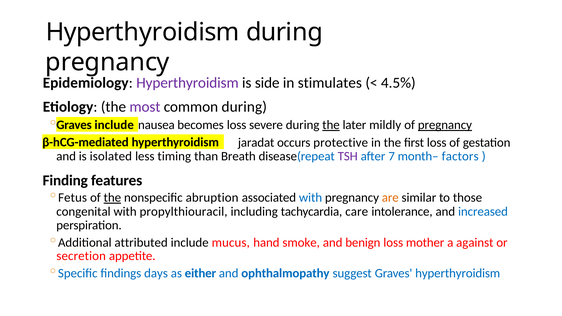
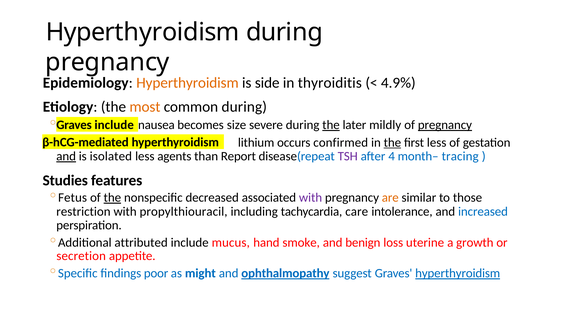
Hyperthyroidism colour: purple -> orange (187, 83)
stimulates: stimulates -> thyroiditis (330, 83)
4.5%: 4.5% -> 4.9% (398, 83)
most colour: purple -> orange (145, 107)
becomes loss: loss -> size (237, 125)
jaradat: jaradat -> lithium (256, 143)
protective: protective -> confirmed (341, 143)
the underline: none -> present (392, 143)
first loss: loss -> less (437, 143)
and underline: none -> present (66, 156)
timing: timing -> agents (174, 156)
Breath: Breath -> Report (238, 156)
7: 7 -> 4 (392, 156)
factors: factors -> tracing (460, 156)
Finding: Finding -> Studies (65, 180)
abruption: abruption -> decreased (212, 198)
with colour: blue -> purple (311, 198)
congenital: congenital -> restriction (83, 212)
mother: mother -> uterine (425, 243)
against: against -> growth (475, 243)
days: days -> poor (156, 273)
either: either -> might (200, 273)
ophthalmopathy underline: none -> present (285, 273)
hyperthyroidism underline: none -> present (458, 273)
